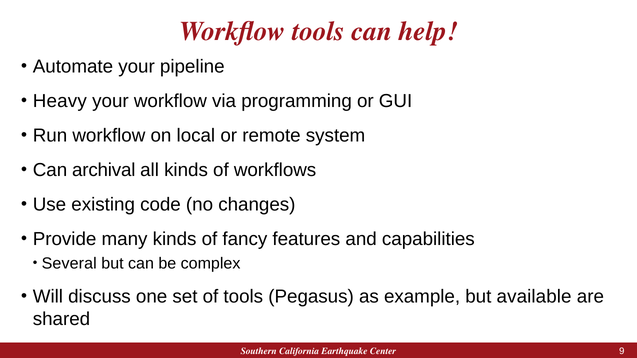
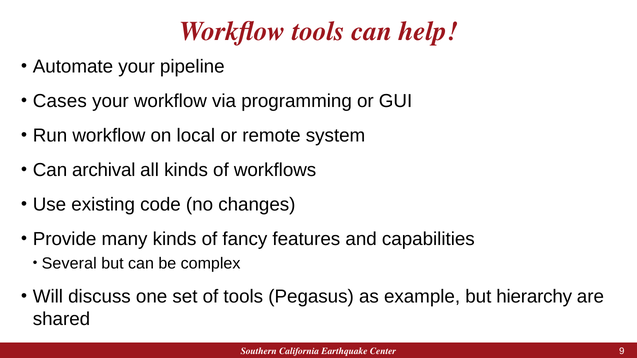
Heavy: Heavy -> Cases (60, 101)
available: available -> hierarchy (534, 297)
